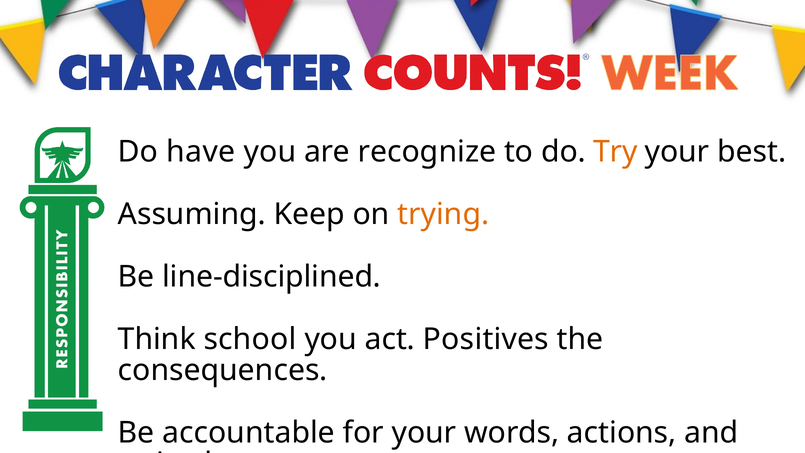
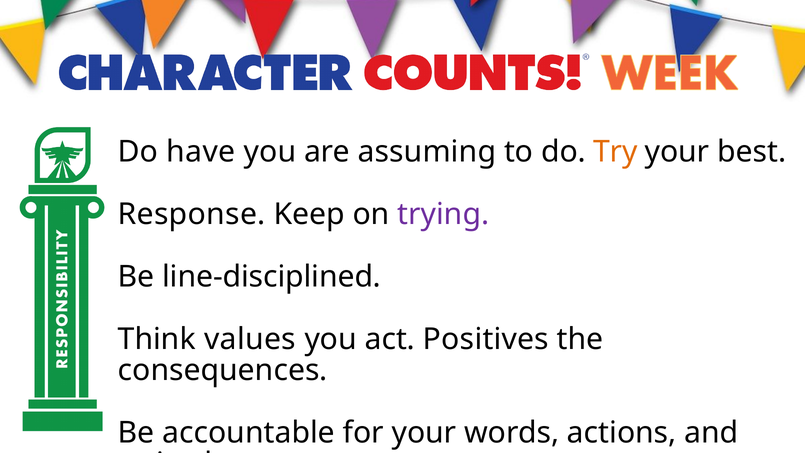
recognize: recognize -> assuming (427, 152)
Assuming: Assuming -> Response (192, 214)
trying colour: orange -> purple (443, 214)
school: school -> values (250, 339)
